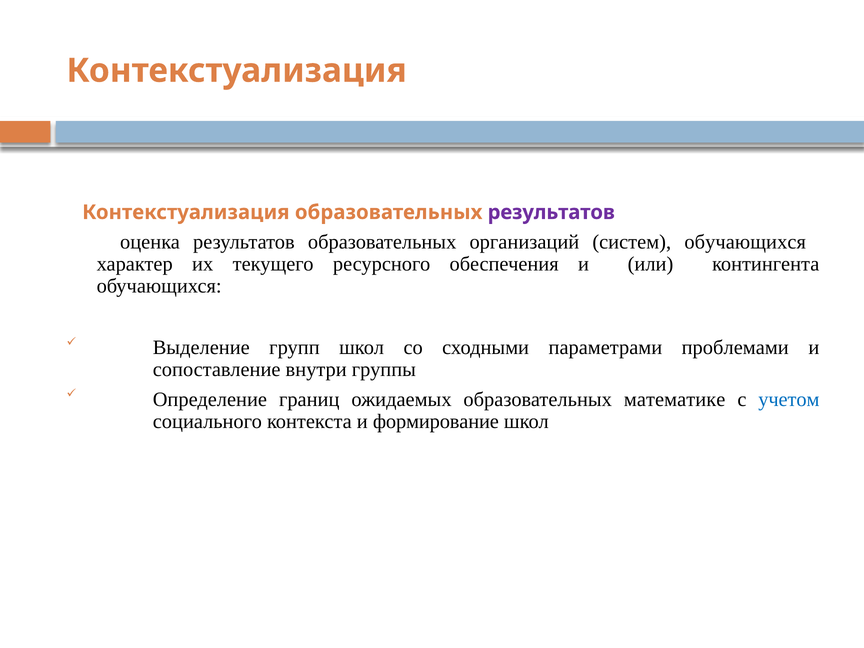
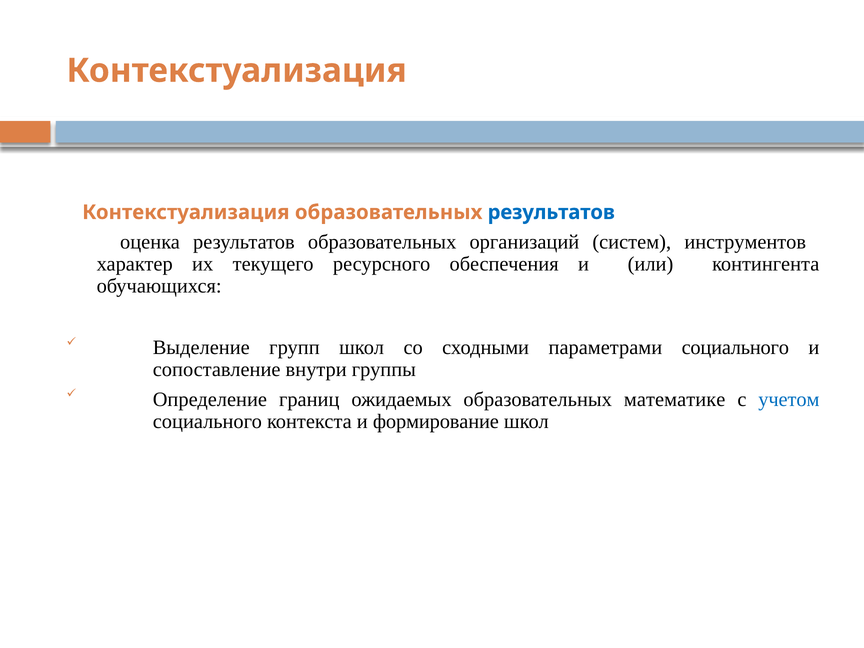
результатов colour: purple -> blue (551, 212)
систем обучающихся: обучающихся -> инструментов (745, 242)
параметрами проблемами: проблемами -> социального (735, 348)
